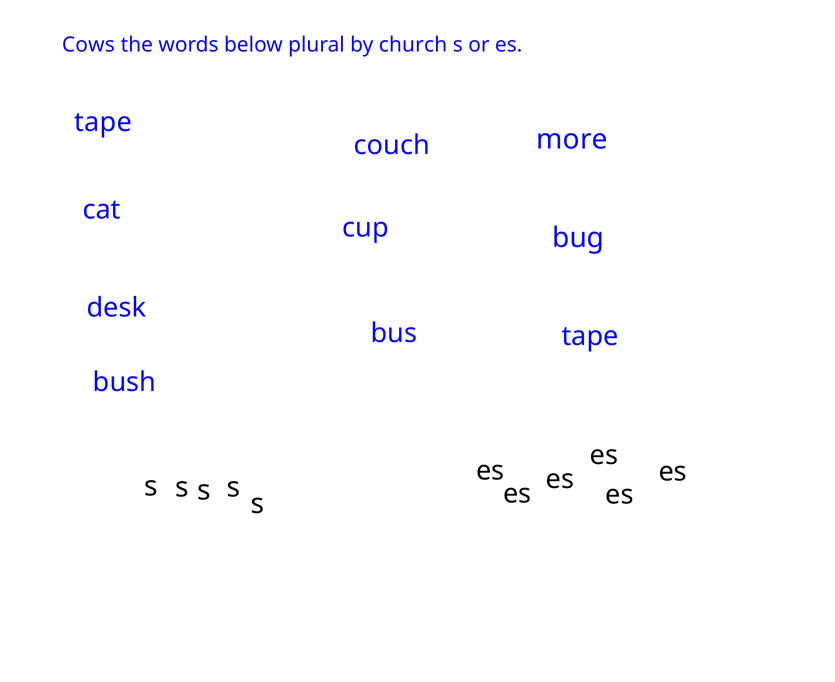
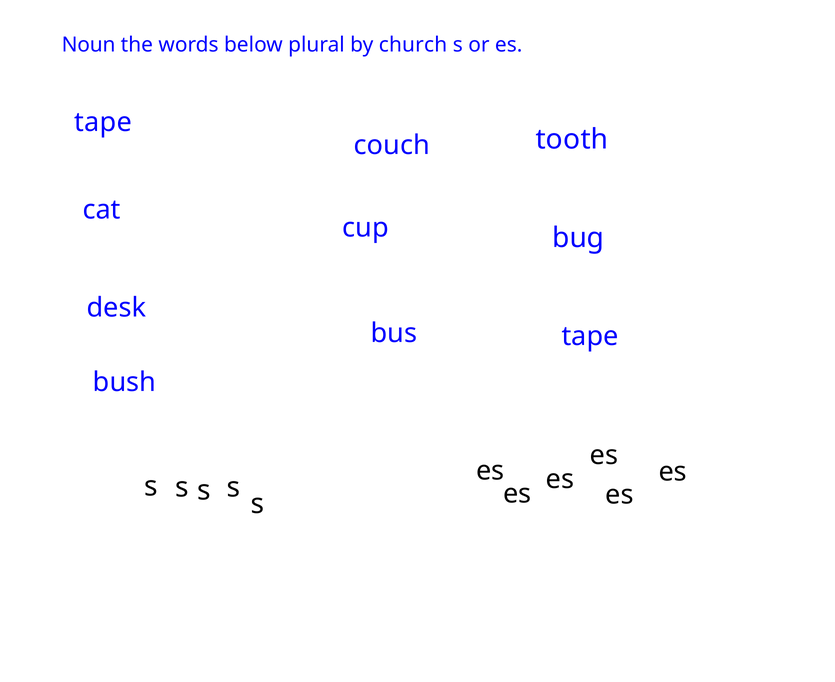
Cows: Cows -> Noun (89, 45)
more: more -> tooth (572, 139)
